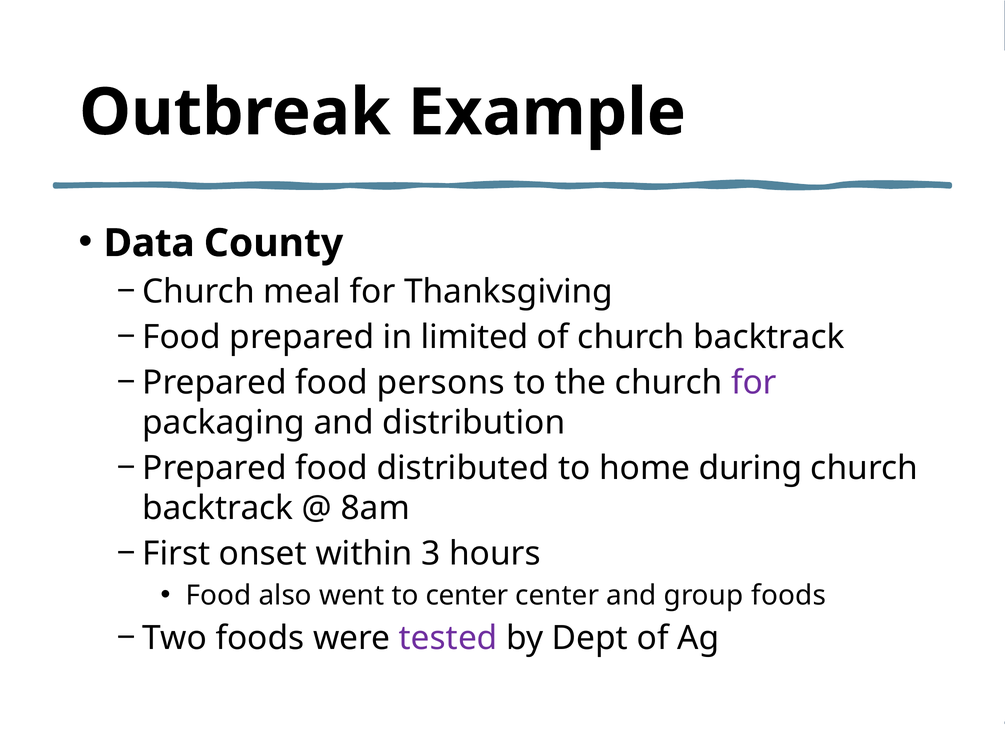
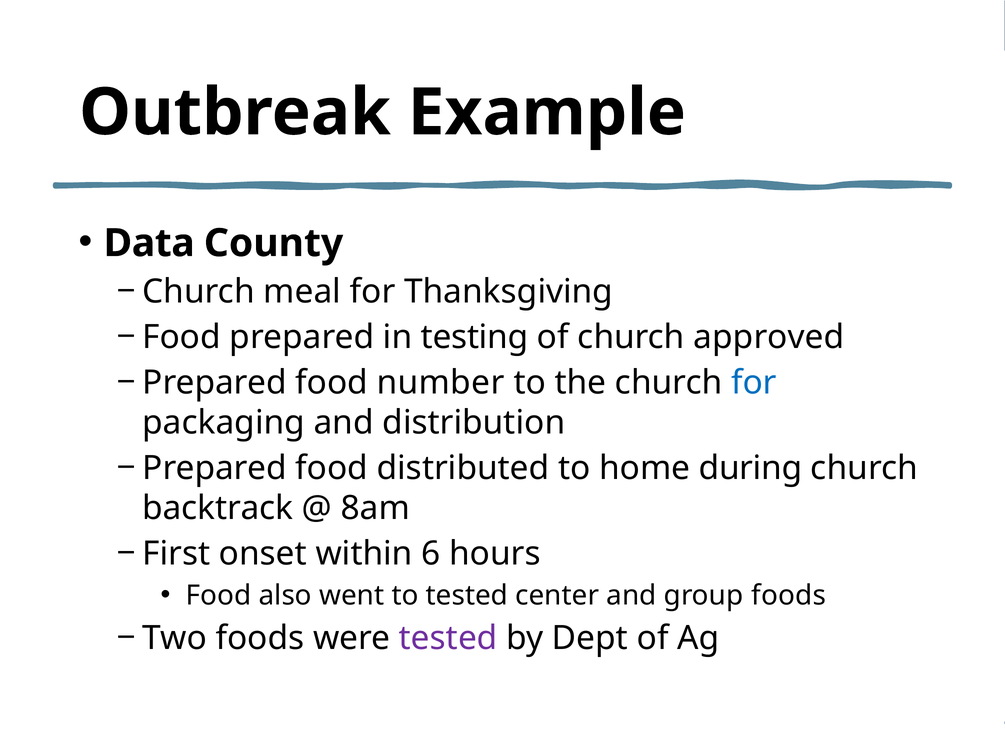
limited: limited -> testing (475, 337)
of church backtrack: backtrack -> approved (769, 337)
persons: persons -> number (441, 382)
for colour: purple -> blue (754, 382)
3: 3 -> 6 (431, 554)
to center: center -> tested (467, 595)
